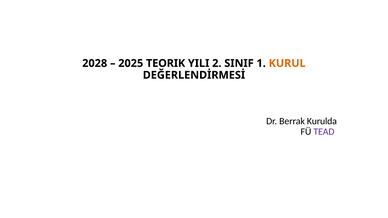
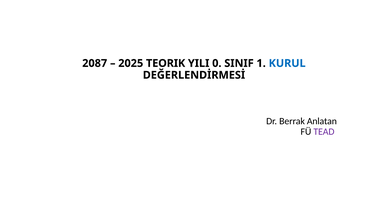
2028: 2028 -> 2087 (95, 63)
2: 2 -> 0 (217, 63)
KURUL colour: orange -> blue (287, 63)
Kurulda: Kurulda -> Anlatan (322, 121)
